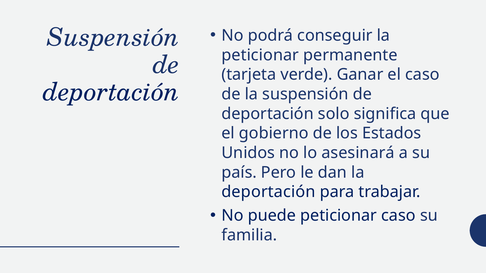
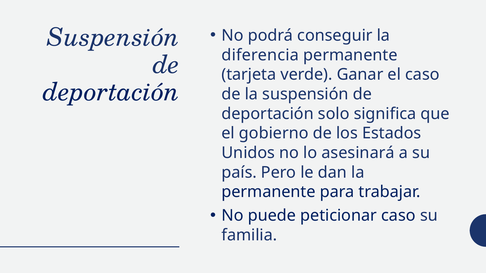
peticionar: peticionar -> diferencia (260, 55)
deportación: deportación -> permanente (269, 192)
